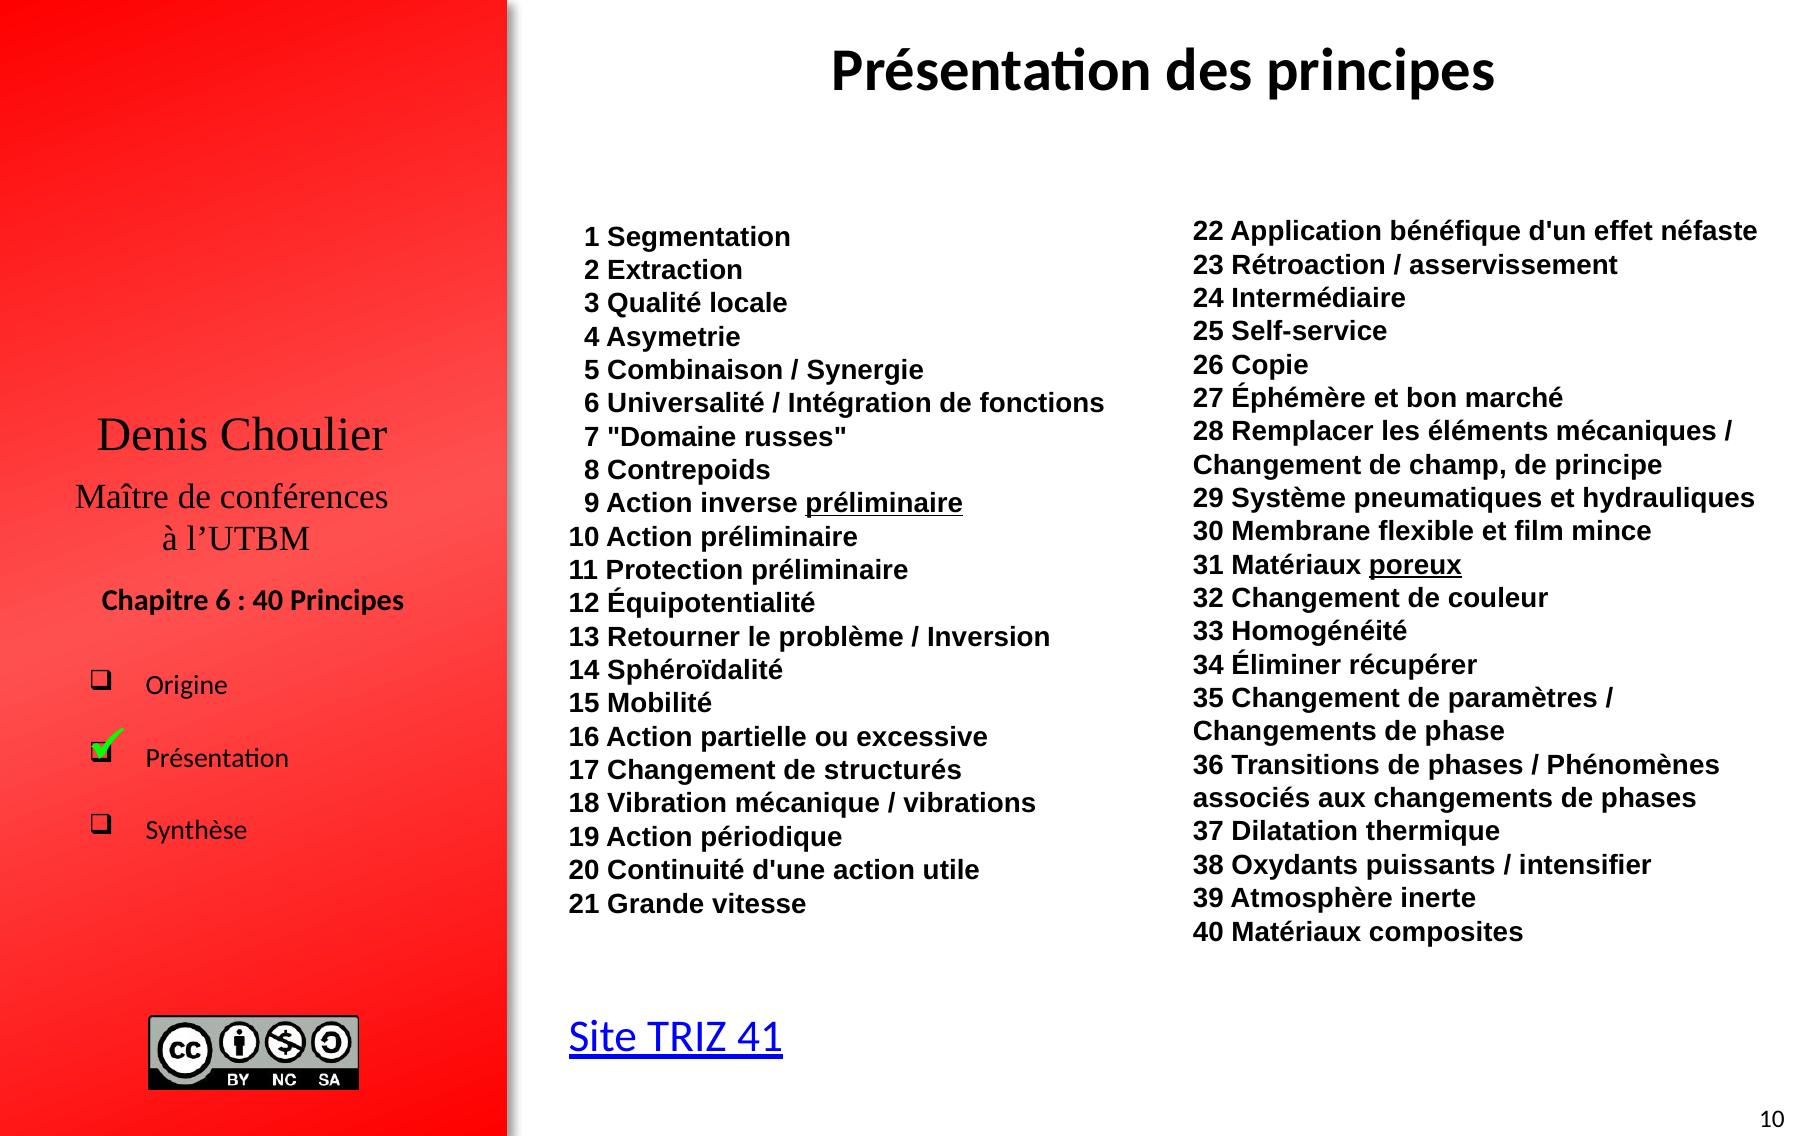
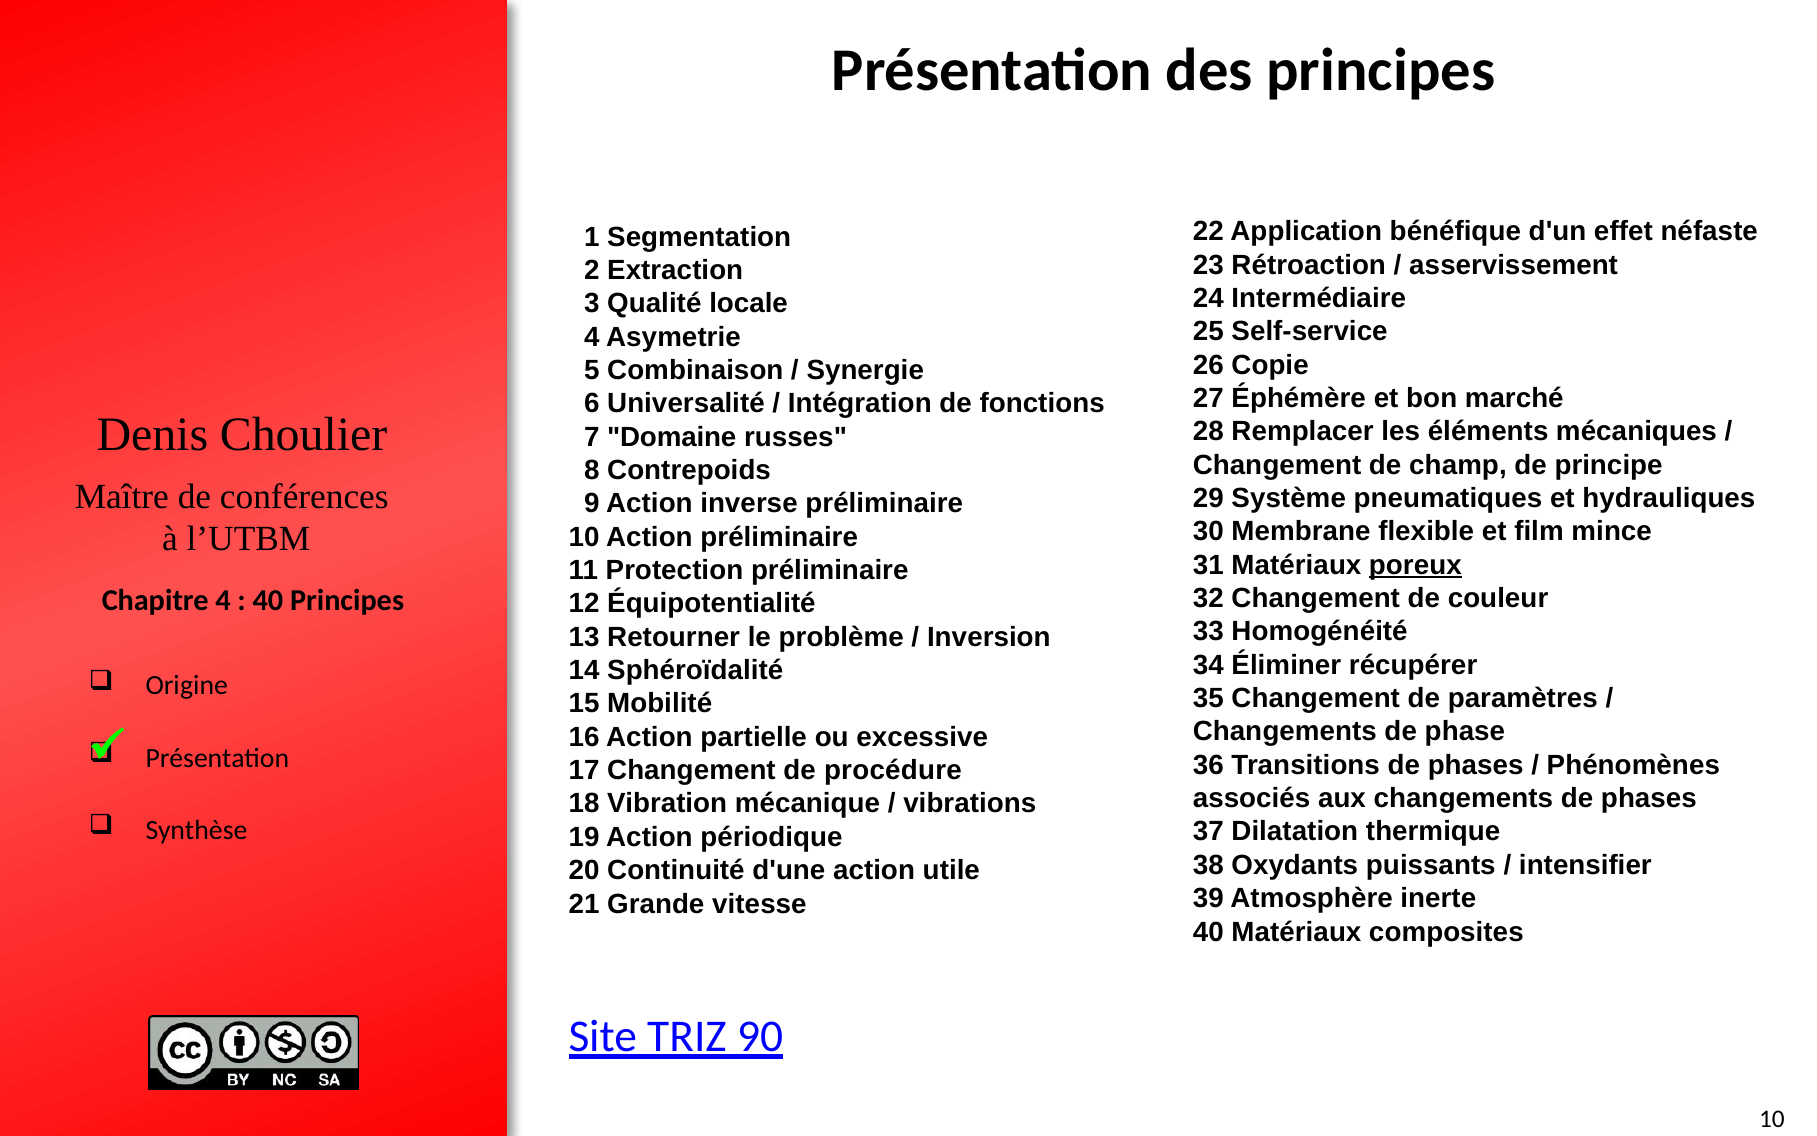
préliminaire underline: present -> none (884, 504)
6: 6 -> 4 (223, 600)
structurés: structurés -> procédure (893, 770)
41: 41 -> 90 (760, 1036)
